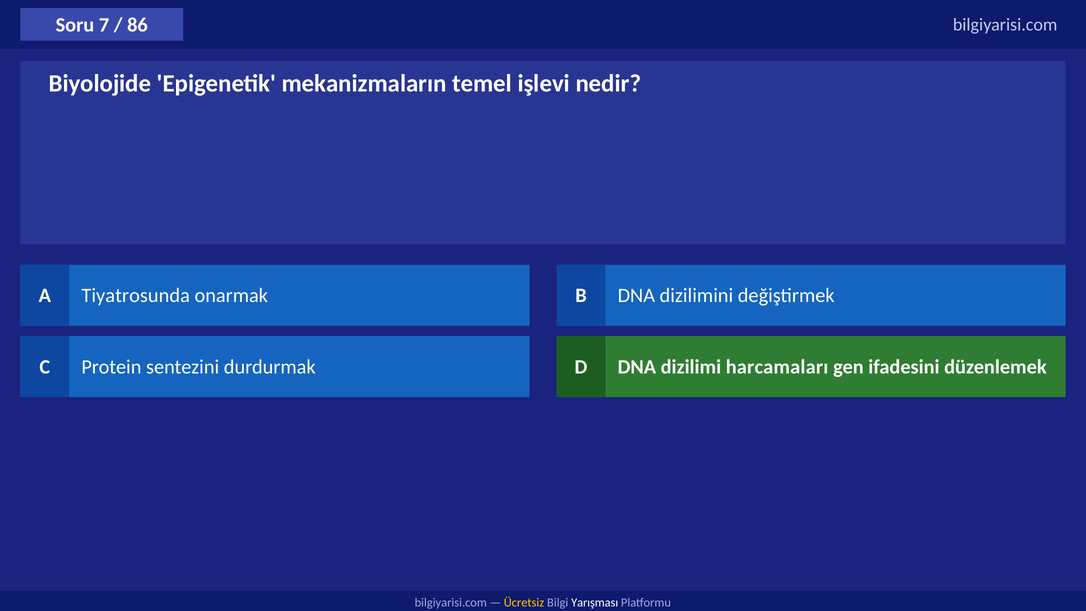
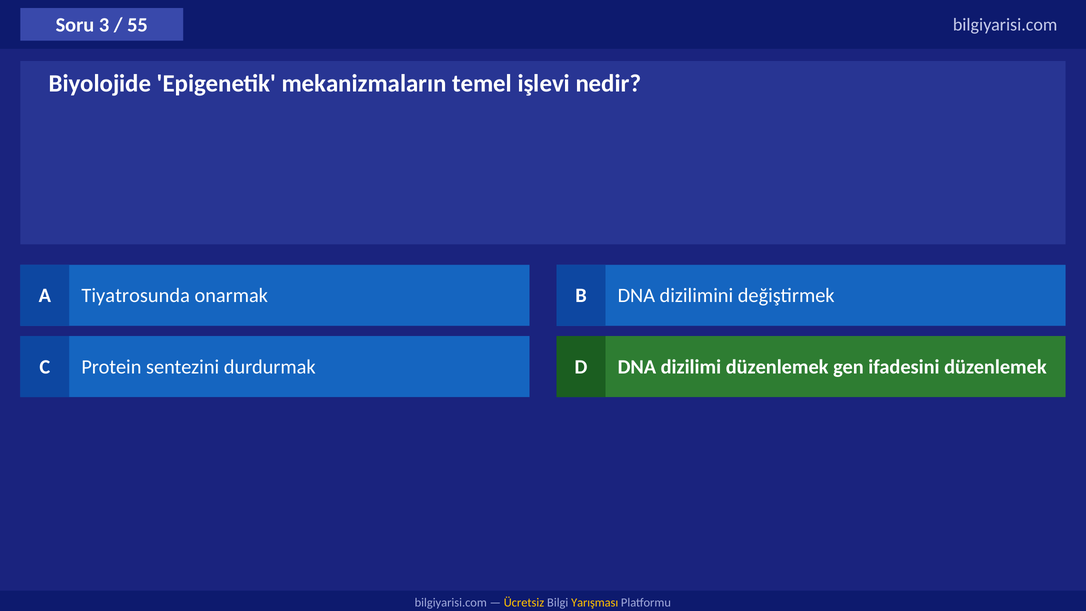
7: 7 -> 3 (104, 25)
86: 86 -> 55 (137, 25)
dizilimi harcamaları: harcamaları -> düzenlemek (777, 367)
Yarışması colour: white -> yellow (595, 602)
